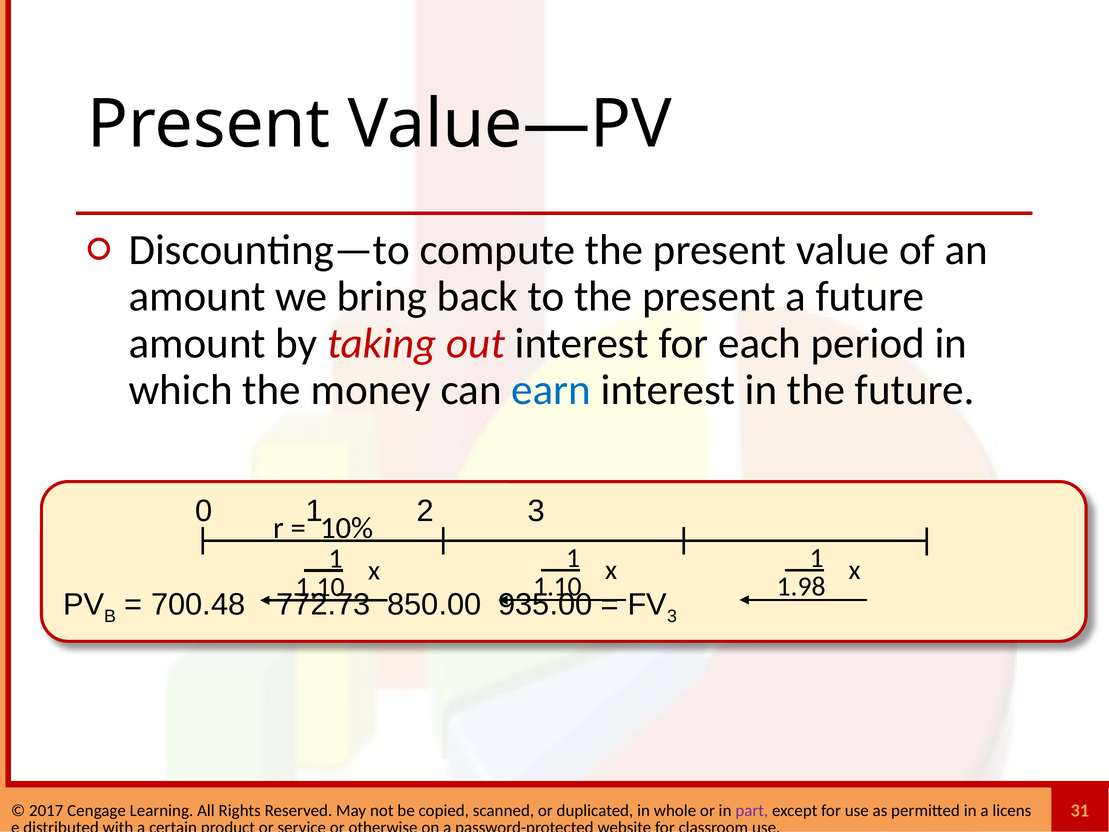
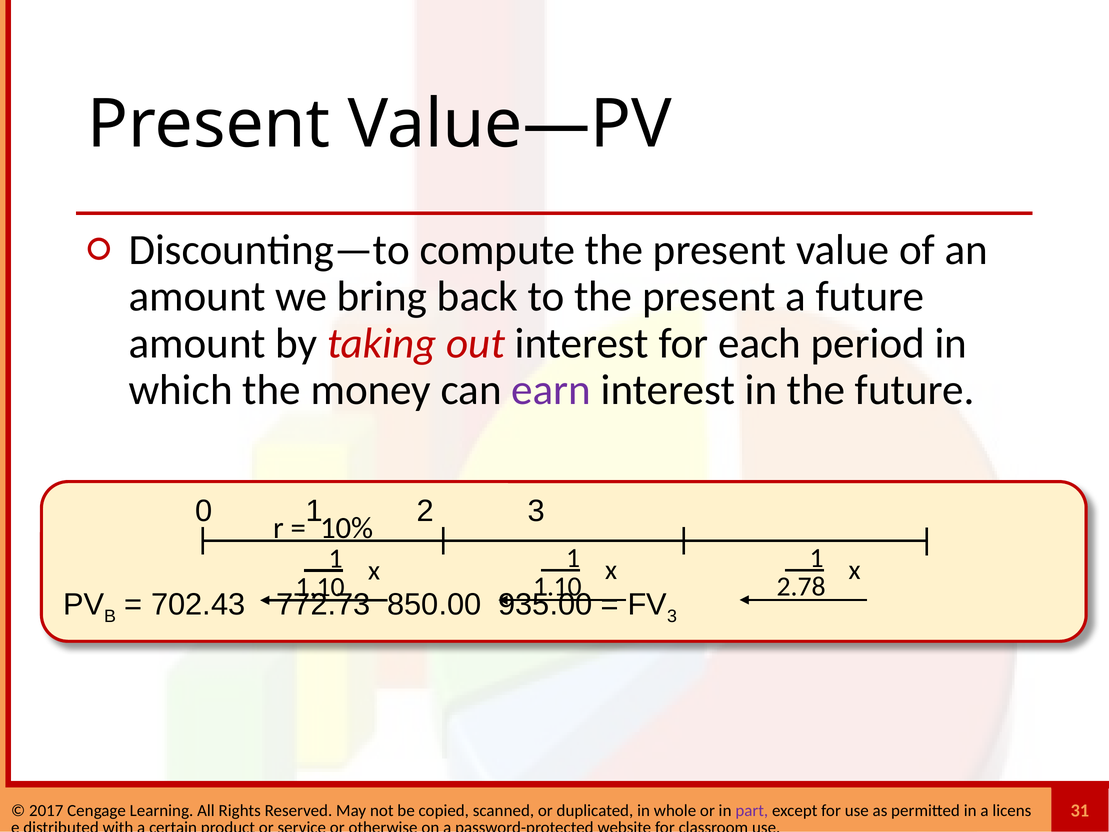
earn colour: blue -> purple (551, 390)
1.98: 1.98 -> 2.78 (801, 587)
700.48: 700.48 -> 702.43 (198, 604)
